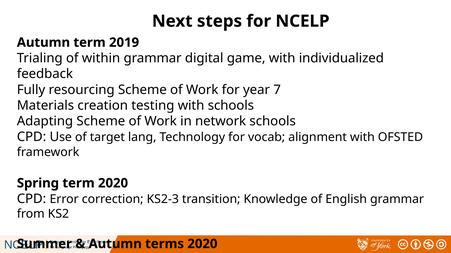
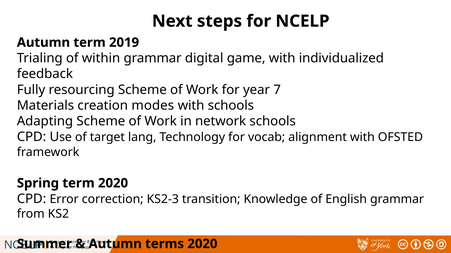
testing: testing -> modes (153, 106)
